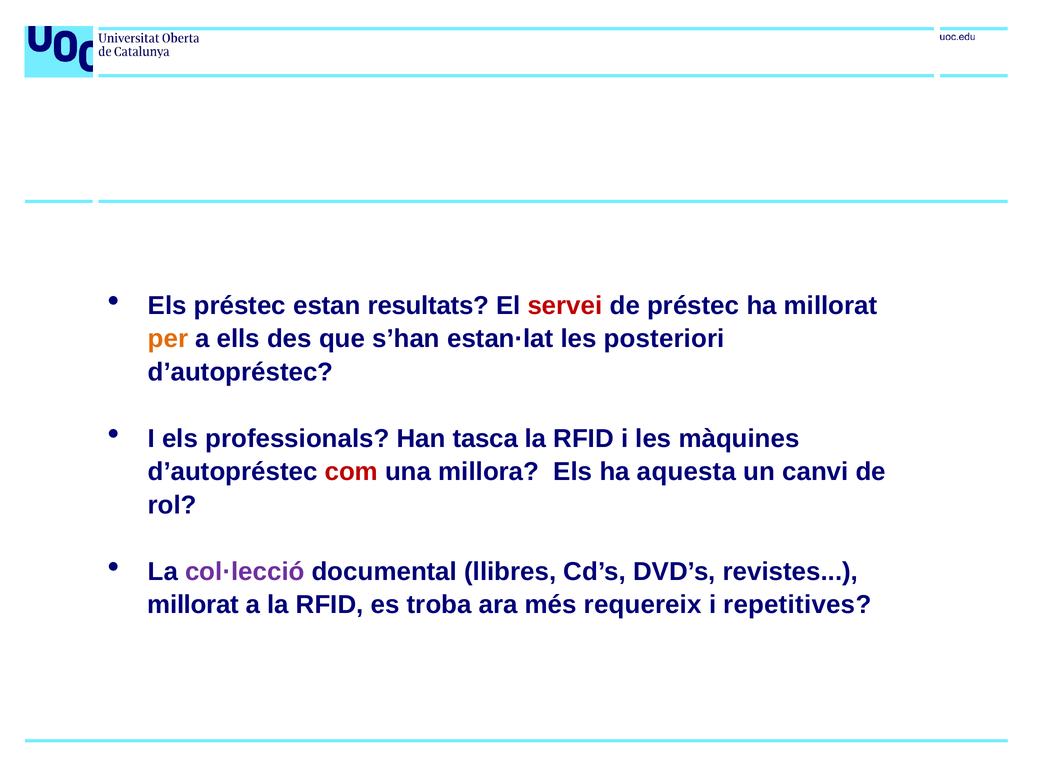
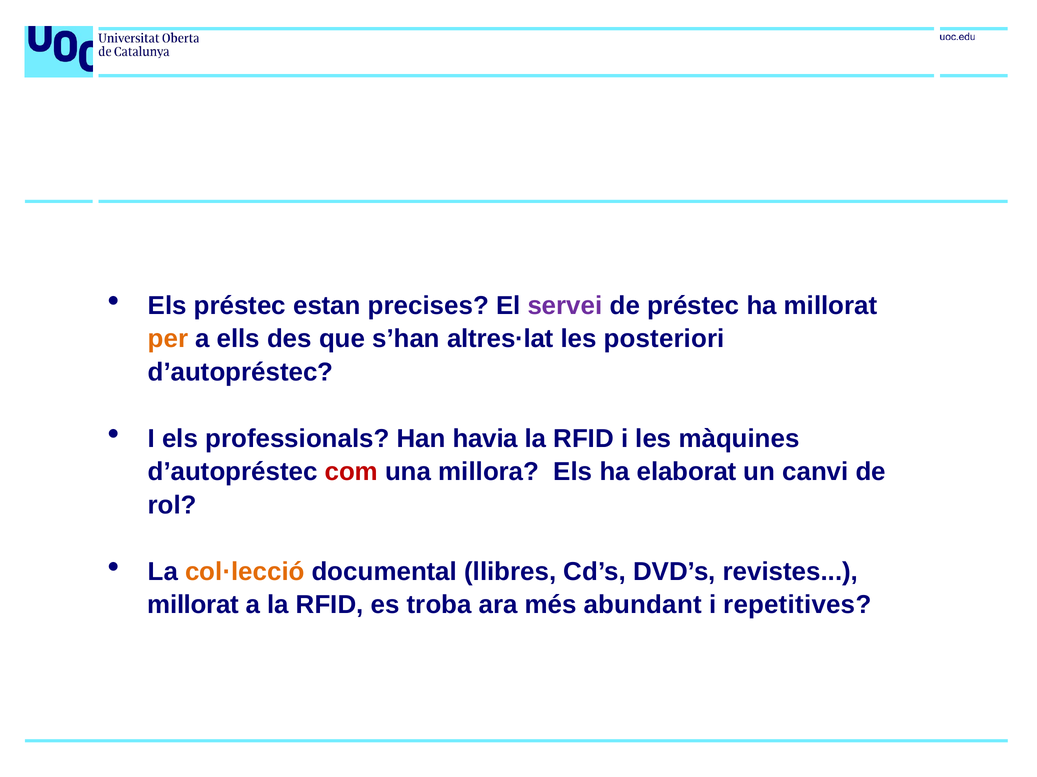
resultats: resultats -> precises (428, 306)
servei colour: red -> purple (565, 306)
estan·lat: estan·lat -> altres·lat (500, 339)
tasca: tasca -> havia (485, 439)
aquesta: aquesta -> elaborat (687, 472)
col·lecció colour: purple -> orange (245, 572)
requereix: requereix -> abundant (643, 605)
